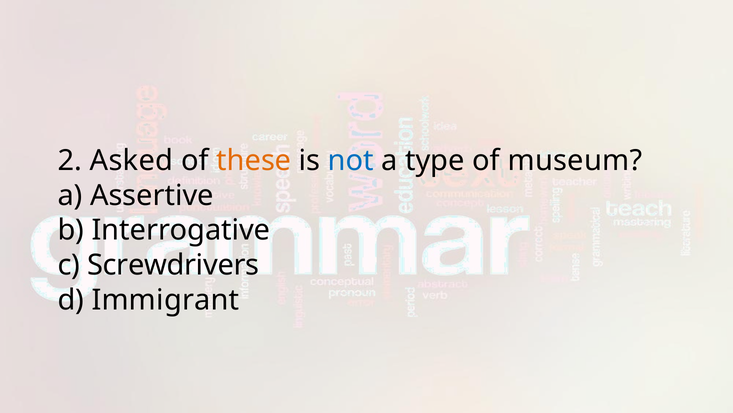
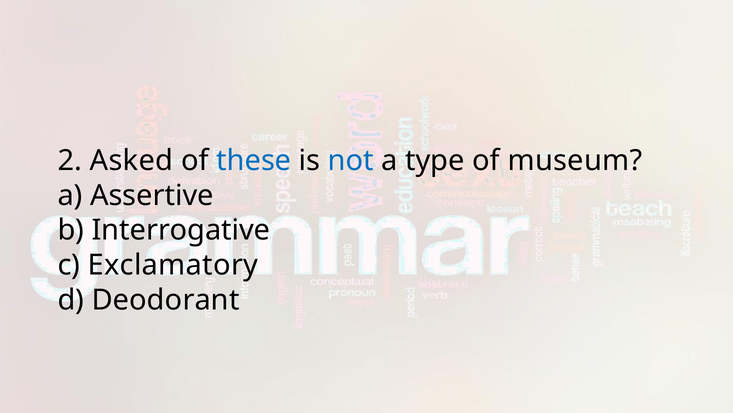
these colour: orange -> blue (254, 160)
Screwdrivers: Screwdrivers -> Exclamatory (173, 265)
Immigrant: Immigrant -> Deodorant (166, 300)
